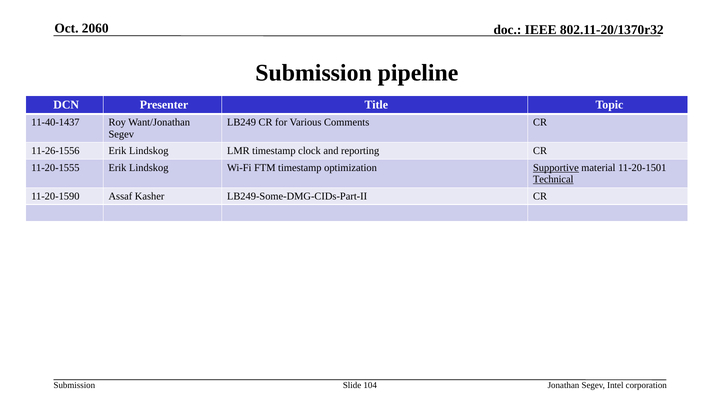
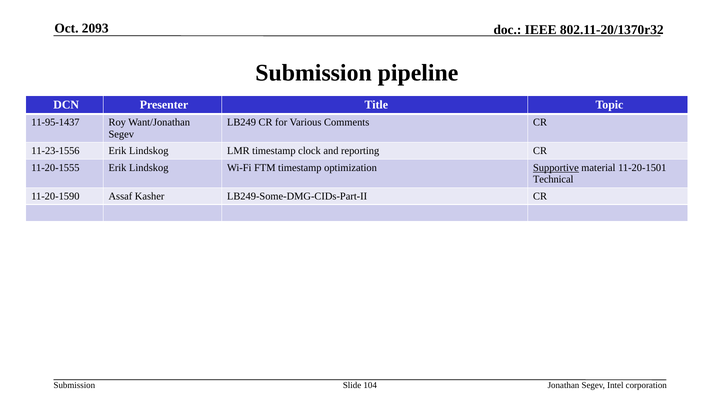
2060: 2060 -> 2093 (95, 28)
11-40-1437: 11-40-1437 -> 11-95-1437 (55, 122)
11-26-1556: 11-26-1556 -> 11-23-1556 (55, 151)
Technical underline: present -> none (553, 179)
